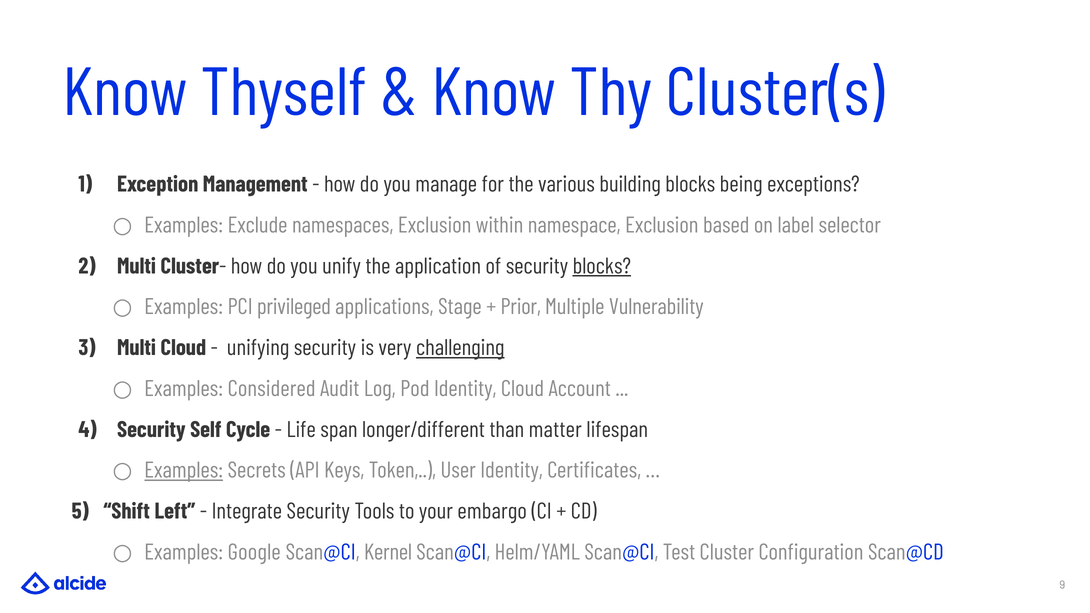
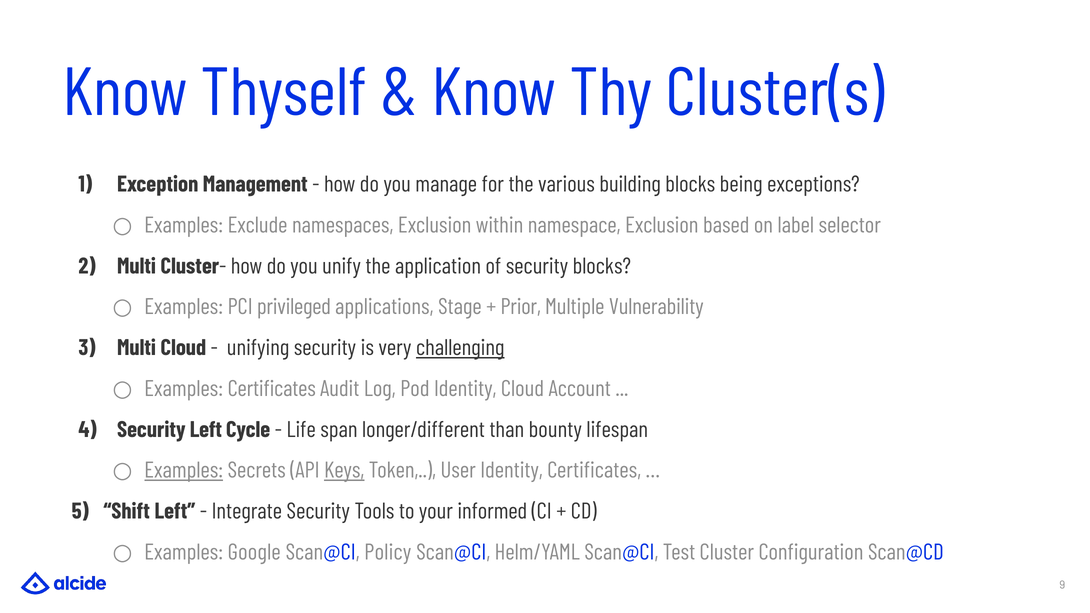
blocks underline: present -> none (602, 266)
Examples Considered: Considered -> Certificates (272, 389)
Security Self: Self -> Left (206, 430)
matter: matter -> bounty (555, 430)
Keys underline: none -> present (344, 471)
embargo: embargo -> informed (492, 511)
Kernel: Kernel -> Policy (388, 552)
